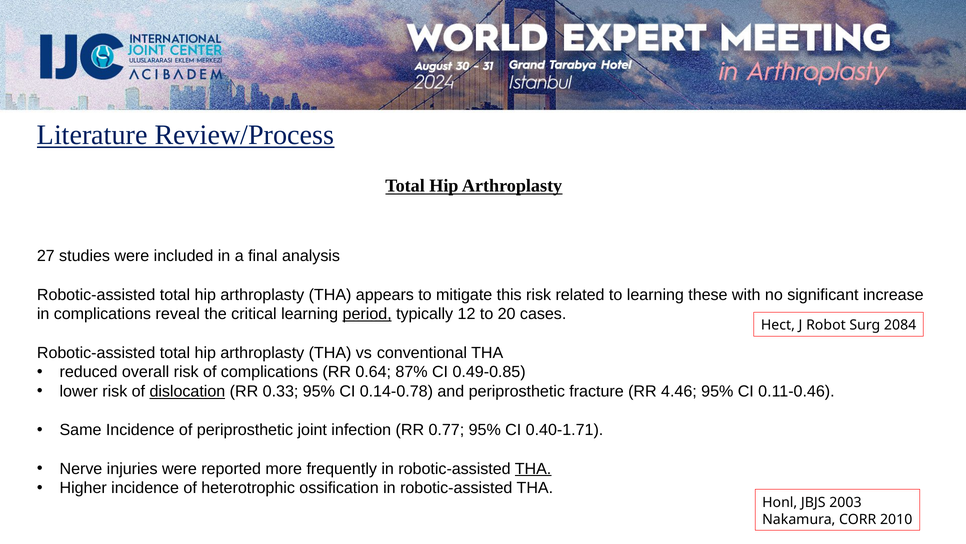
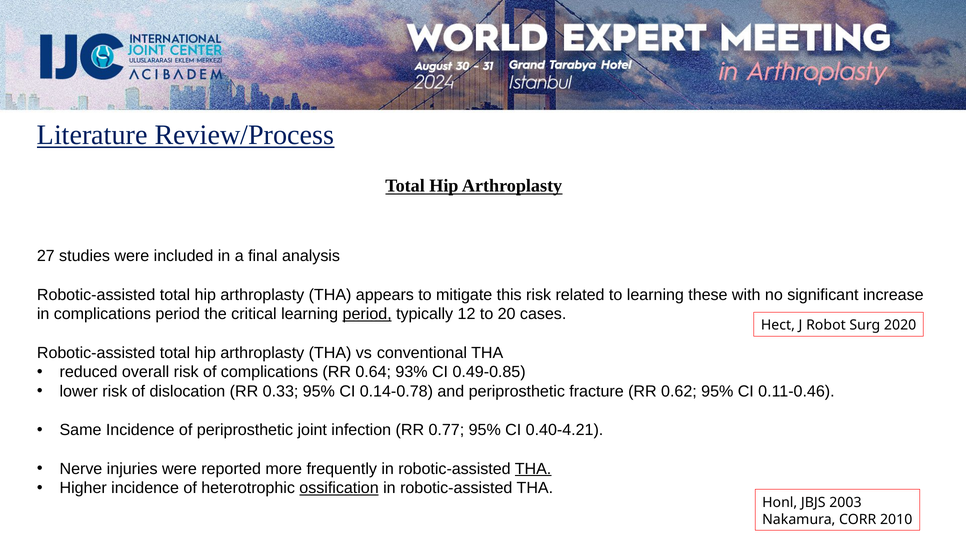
complications reveal: reveal -> period (178, 314)
2084: 2084 -> 2020 (900, 325)
87%: 87% -> 93% (412, 372)
dislocation underline: present -> none (187, 391)
4.46: 4.46 -> 0.62 (679, 391)
0.40-1.71: 0.40-1.71 -> 0.40-4.21 (565, 430)
ossification underline: none -> present (339, 488)
